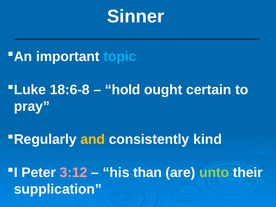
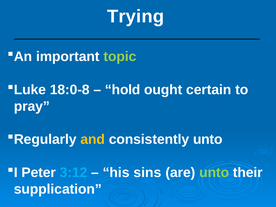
Sinner: Sinner -> Trying (136, 16)
topic colour: light blue -> light green (120, 57)
18:6-8: 18:6-8 -> 18:0-8 (70, 90)
consistently kind: kind -> unto (208, 139)
3:12 colour: pink -> light blue (74, 173)
than: than -> sins (147, 173)
